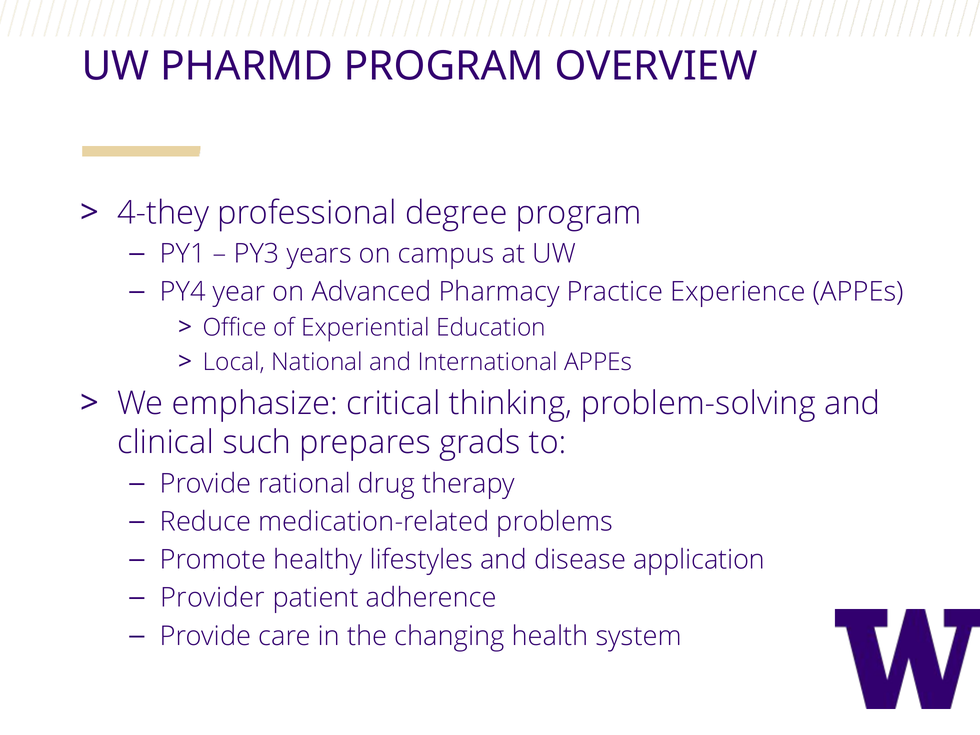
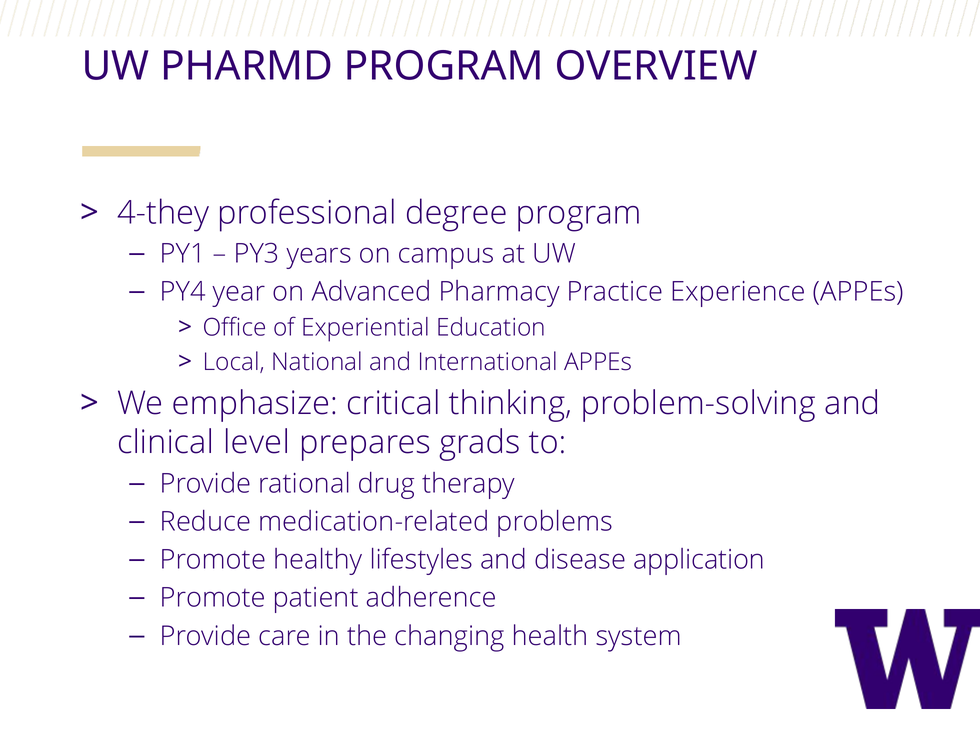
such: such -> level (257, 443)
Provider: Provider -> Promote (213, 598)
